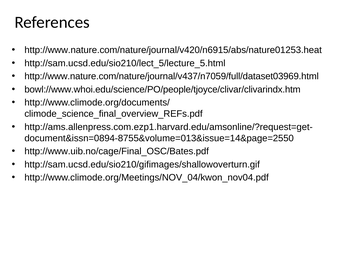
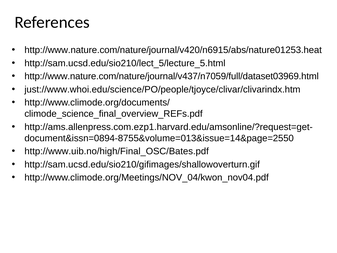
bowl://www.whoi.edu/science/PO/people/tjoyce/clivar/clivarindx.htm: bowl://www.whoi.edu/science/PO/people/tjoyce/clivar/clivarindx.htm -> just://www.whoi.edu/science/PO/people/tjoyce/clivar/clivarindx.htm (162, 89)
http://www.uib.no/cage/Final_OSC/Bates.pdf: http://www.uib.no/cage/Final_OSC/Bates.pdf -> http://www.uib.no/high/Final_OSC/Bates.pdf (117, 151)
